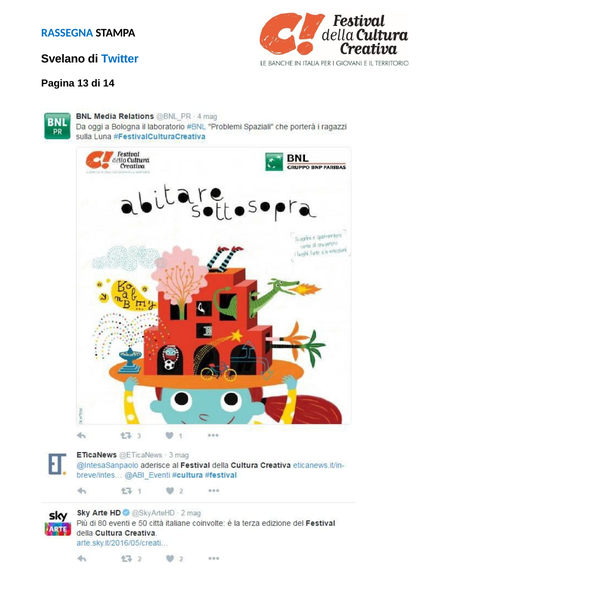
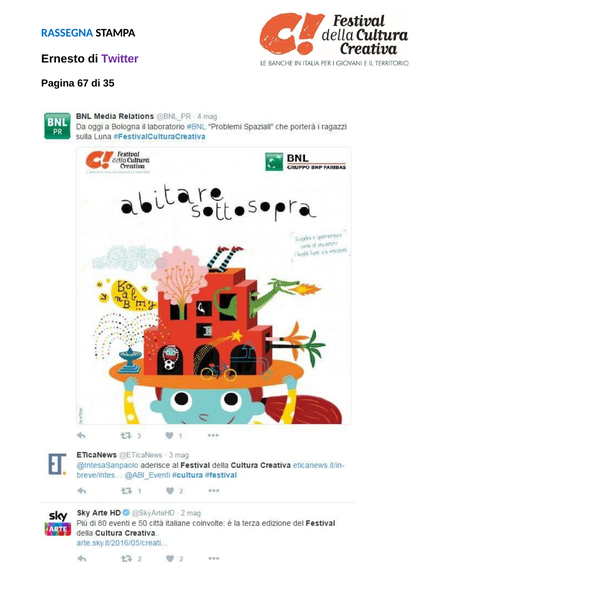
Svelano: Svelano -> Ernesto (63, 59)
Twitter colour: blue -> purple (120, 59)
13: 13 -> 67 (83, 83)
14: 14 -> 35 (109, 83)
